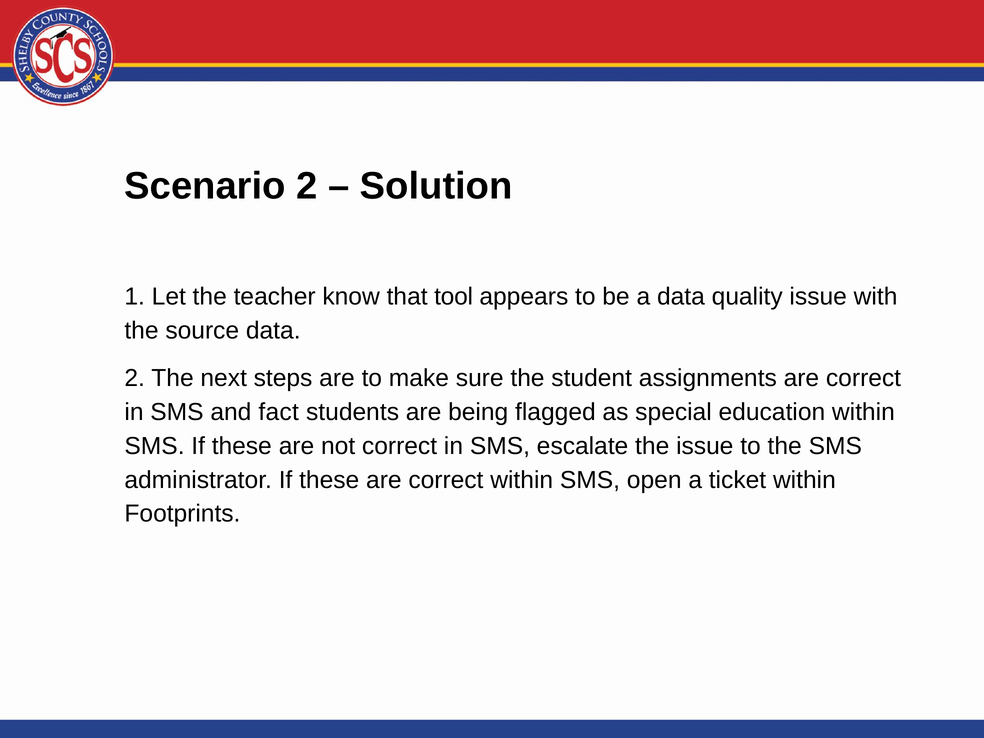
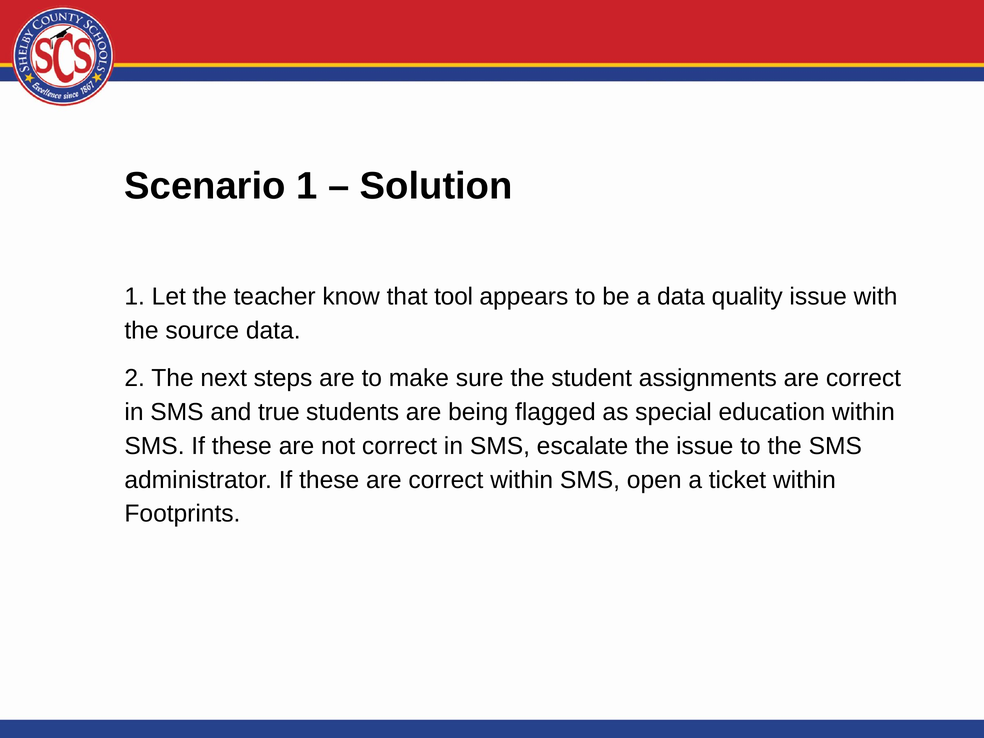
Scenario 2: 2 -> 1 (307, 186)
fact: fact -> true (279, 412)
